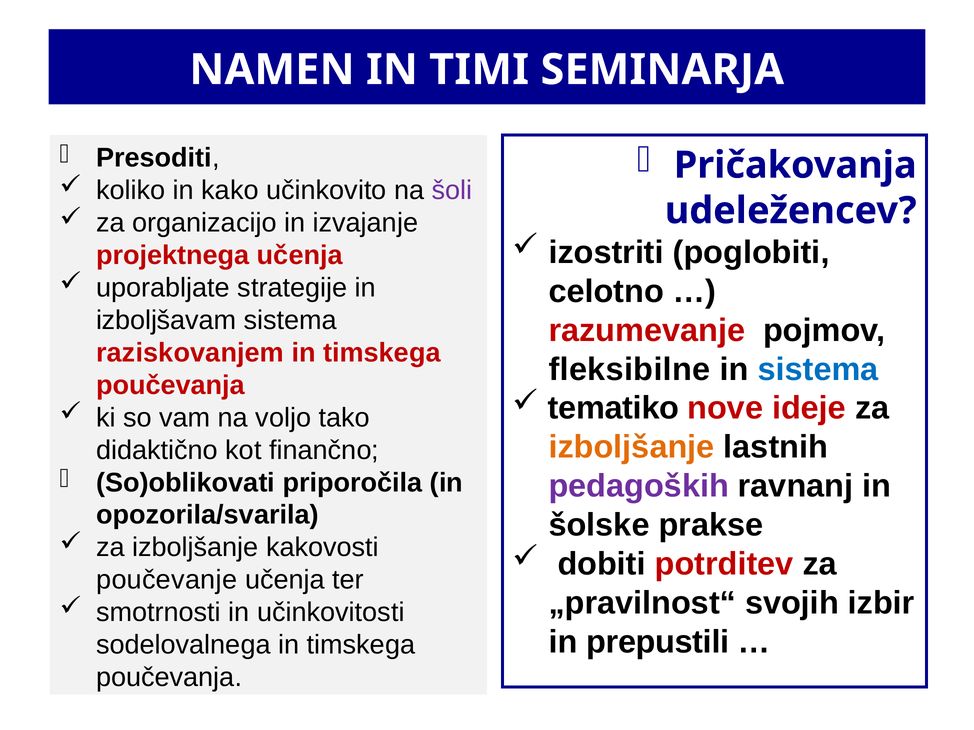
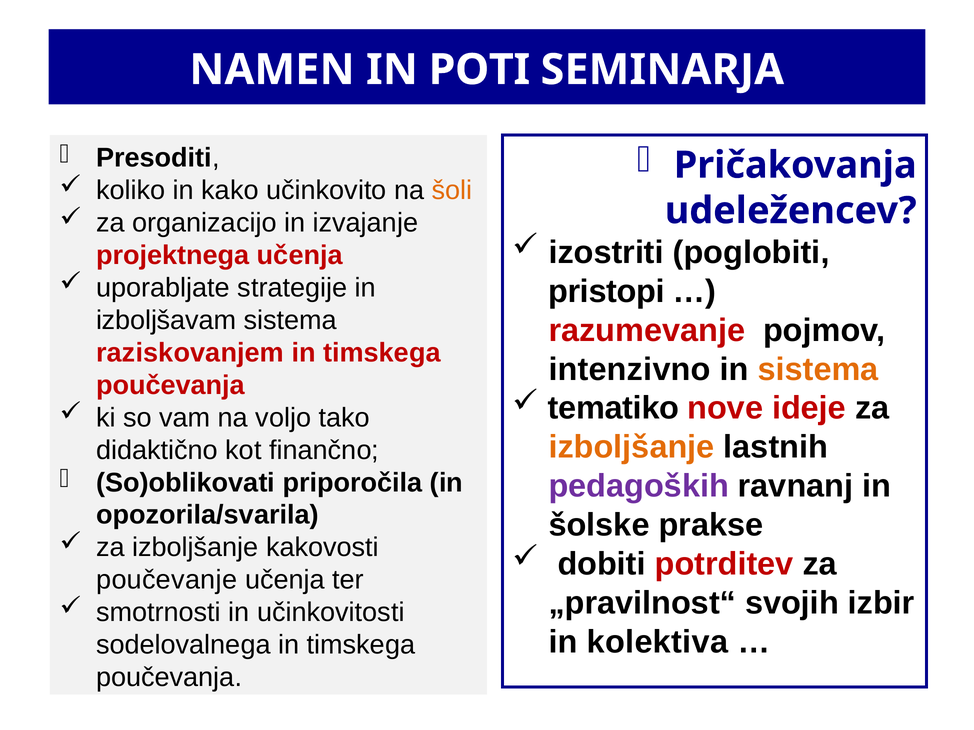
TIMI: TIMI -> POTI (479, 70)
šoli colour: purple -> orange (452, 191)
celotno: celotno -> pristopi (606, 292)
fleksibilne: fleksibilne -> intenzivno (630, 370)
sistema colour: blue -> orange (818, 370)
prepustili: prepustili -> kolektiva (657, 642)
